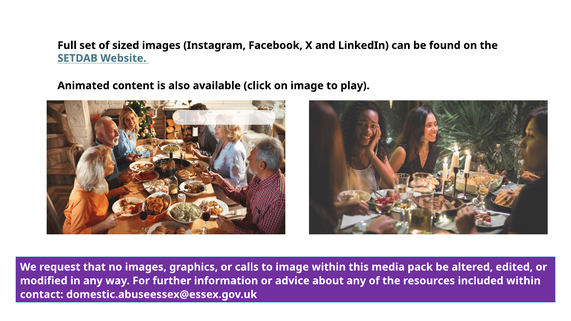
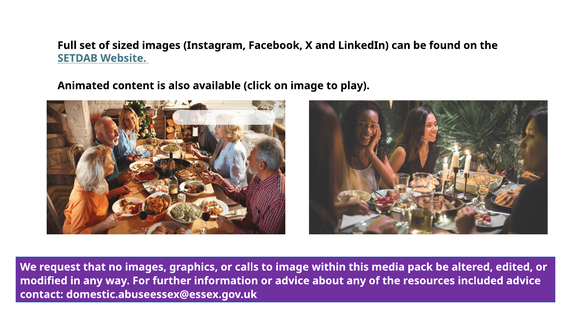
included within: within -> advice (524, 281)
